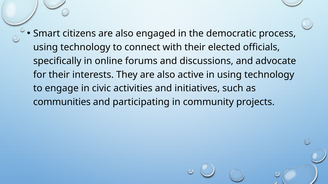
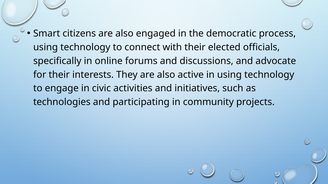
communities: communities -> technologies (62, 102)
